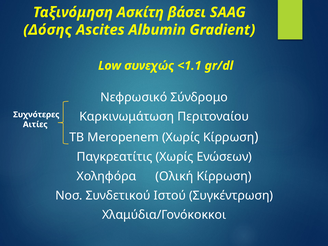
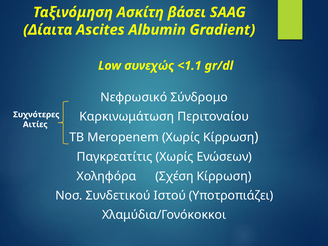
Δόσης: Δόσης -> Δίαιτα (48, 30)
Ολική: Ολική -> Σχέση (174, 176)
Συγκέντρωση: Συγκέντρωση -> Υποτροπιάζει (231, 196)
